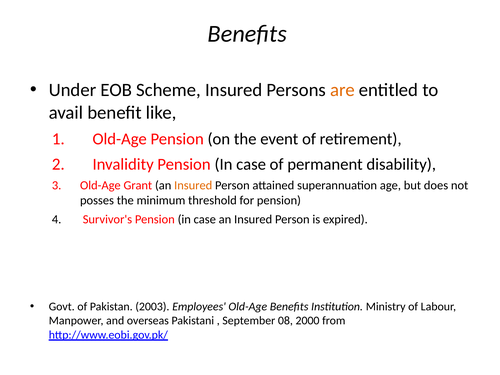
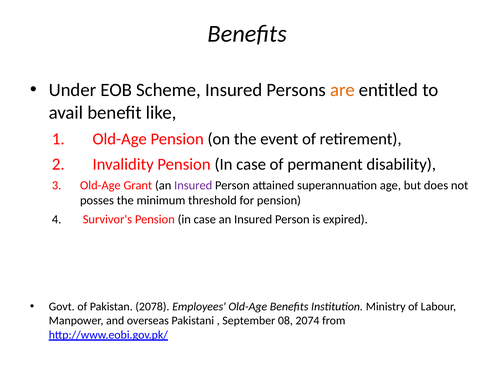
Insured colour: orange -> purple (193, 185)
2003: 2003 -> 2078 (152, 307)
2000: 2000 -> 2074 (308, 321)
